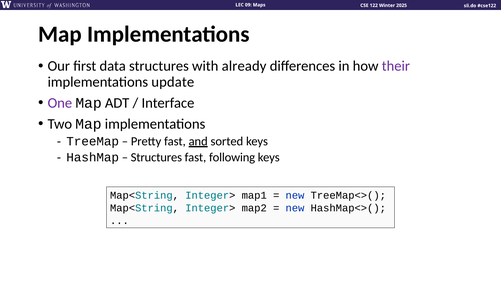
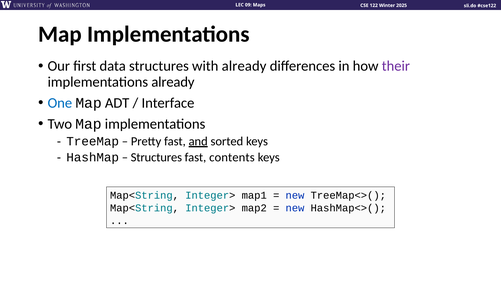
implementations update: update -> already (173, 82)
One colour: purple -> blue (60, 103)
following: following -> contents (232, 157)
